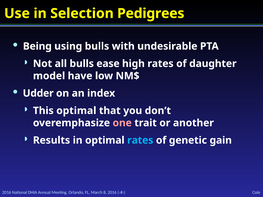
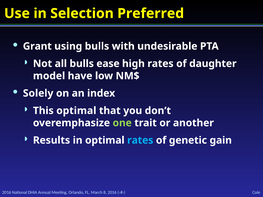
Pedigrees: Pedigrees -> Preferred (151, 13)
Being: Being -> Grant (37, 46)
Udder: Udder -> Solely (38, 93)
one colour: pink -> light green (122, 123)
